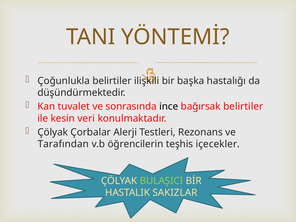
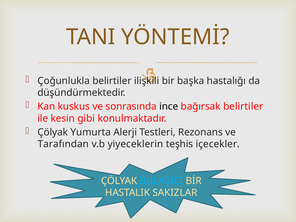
tuvalet: tuvalet -> kuskus (74, 107)
veri: veri -> gibi (86, 118)
Çorbalar: Çorbalar -> Yumurta (91, 132)
öğrencilerin: öğrencilerin -> yiyeceklerin (135, 144)
BULAŞICI colour: light green -> light blue (161, 181)
